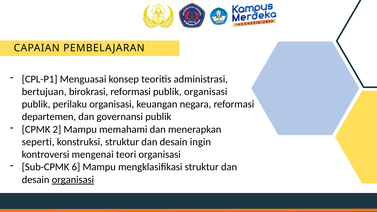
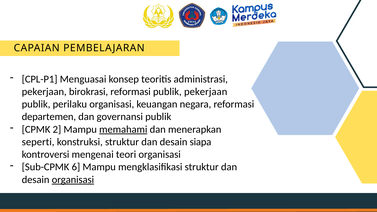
bertujuan: bertujuan -> pekerjaan (44, 92)
publik organisasi: organisasi -> pekerjaan (206, 92)
memahami underline: none -> present (123, 129)
ingin: ingin -> siapa (201, 142)
